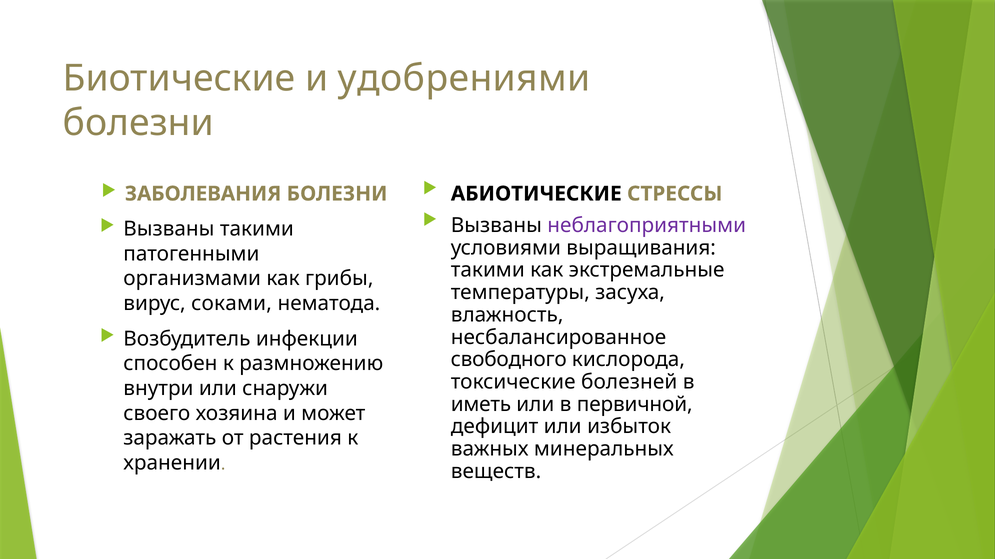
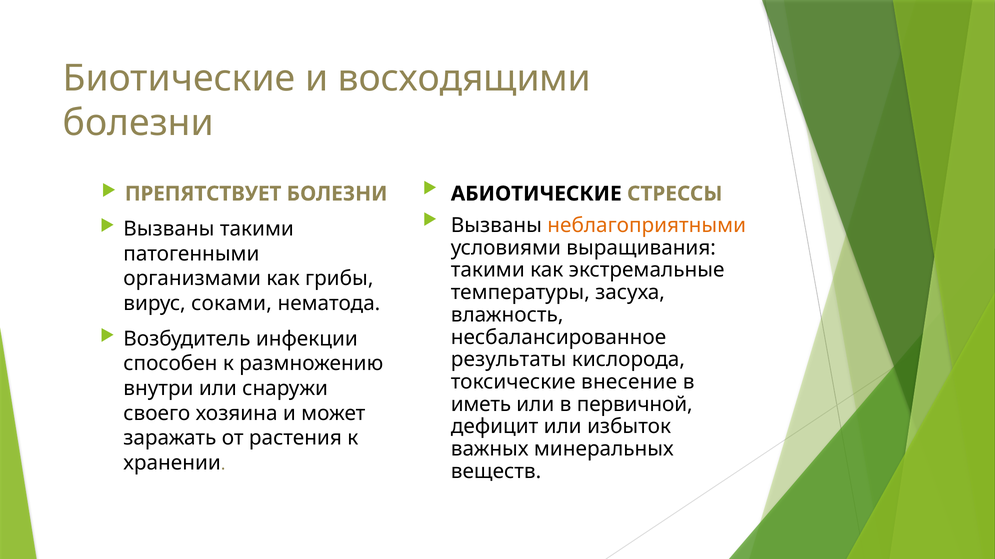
удобрениями: удобрениями -> восходящими (465, 78)
ЗАБОЛЕВАНИЯ: ЗАБОЛЕВАНИЯ -> ПРЕПЯТСТВУЕТ (203, 194)
неблагоприятными colour: purple -> orange (647, 226)
свободного: свободного -> результаты (509, 360)
болезней: болезней -> внесение (629, 382)
